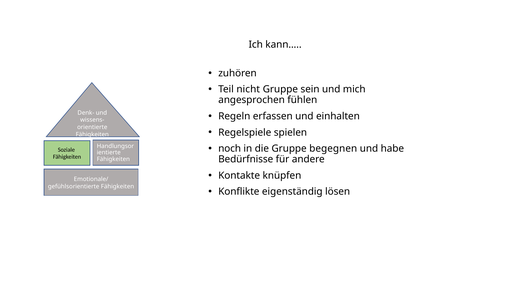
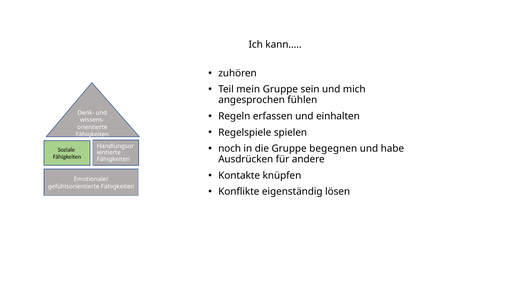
nicht: nicht -> mein (248, 89)
Bedürfnisse: Bedürfnisse -> Ausdrücken (246, 159)
